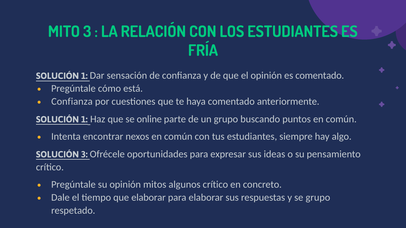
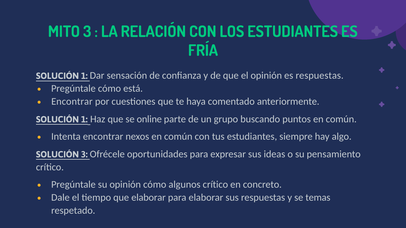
es comentado: comentado -> respuestas (320, 76)
Confianza: Confianza -> Encontrar (72, 102)
opinión mitos: mitos -> cómo (155, 185)
se grupo: grupo -> temas (318, 198)
